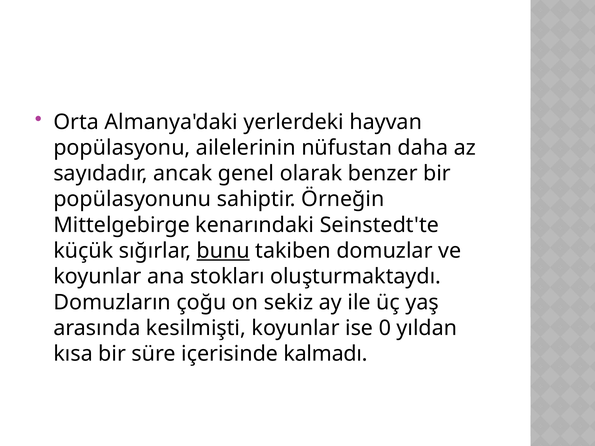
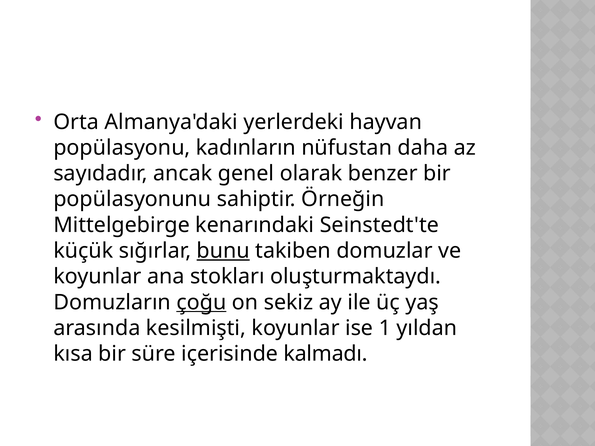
ailelerinin: ailelerinin -> kadınların (246, 148)
çoğu underline: none -> present (201, 302)
0: 0 -> 1 (385, 328)
